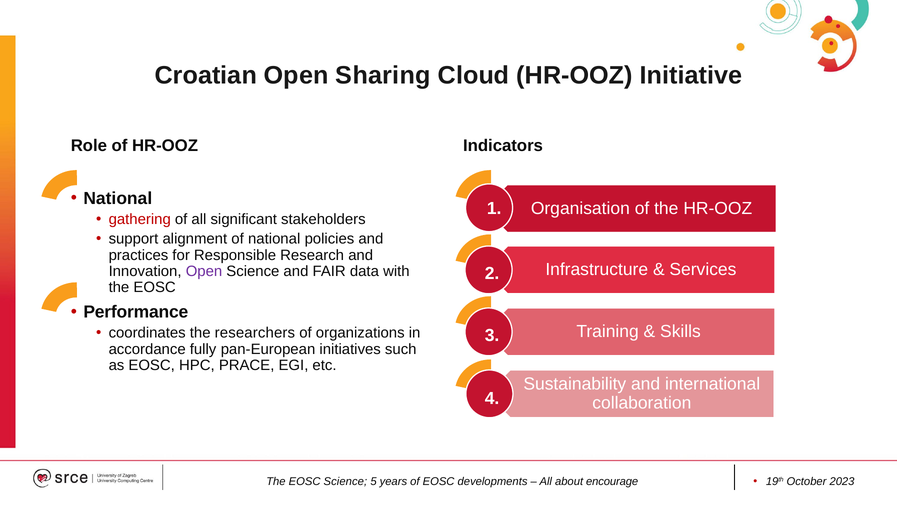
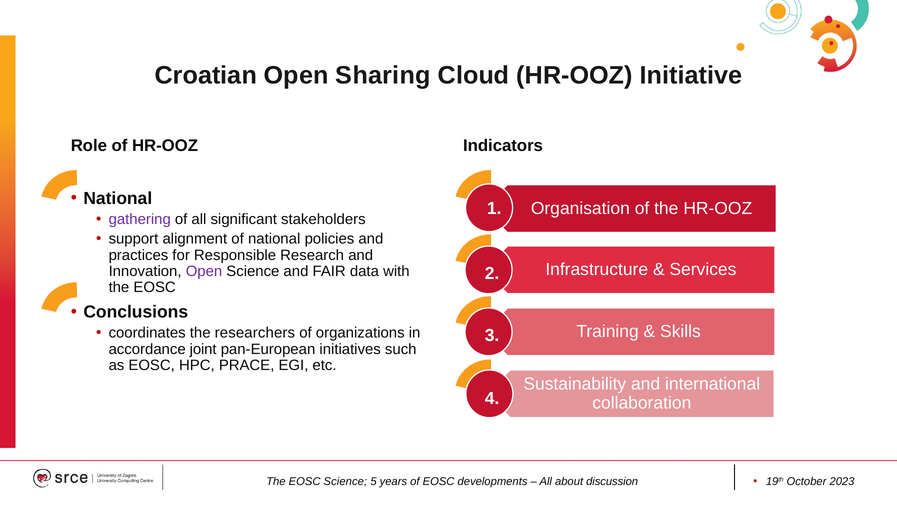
gathering colour: red -> purple (140, 219)
Performance: Performance -> Conclusions (136, 312)
fully: fully -> joint (203, 349)
encourage: encourage -> discussion (612, 481)
